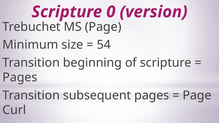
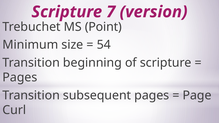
0: 0 -> 7 (111, 12)
MS Page: Page -> Point (103, 27)
